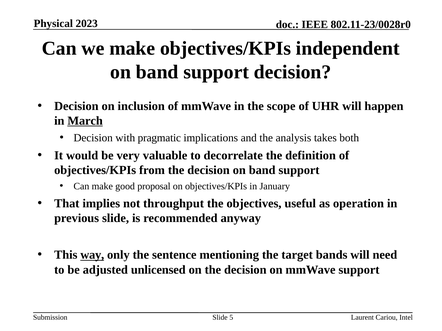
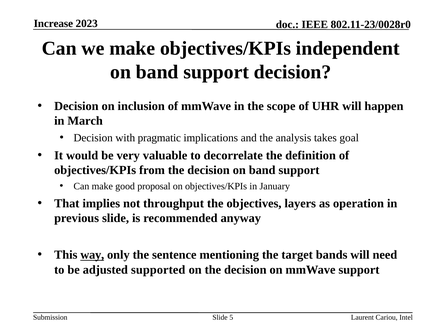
Physical: Physical -> Increase (53, 23)
March underline: present -> none (85, 121)
both: both -> goal (349, 138)
useful: useful -> layers (300, 204)
unlicensed: unlicensed -> supported (158, 270)
